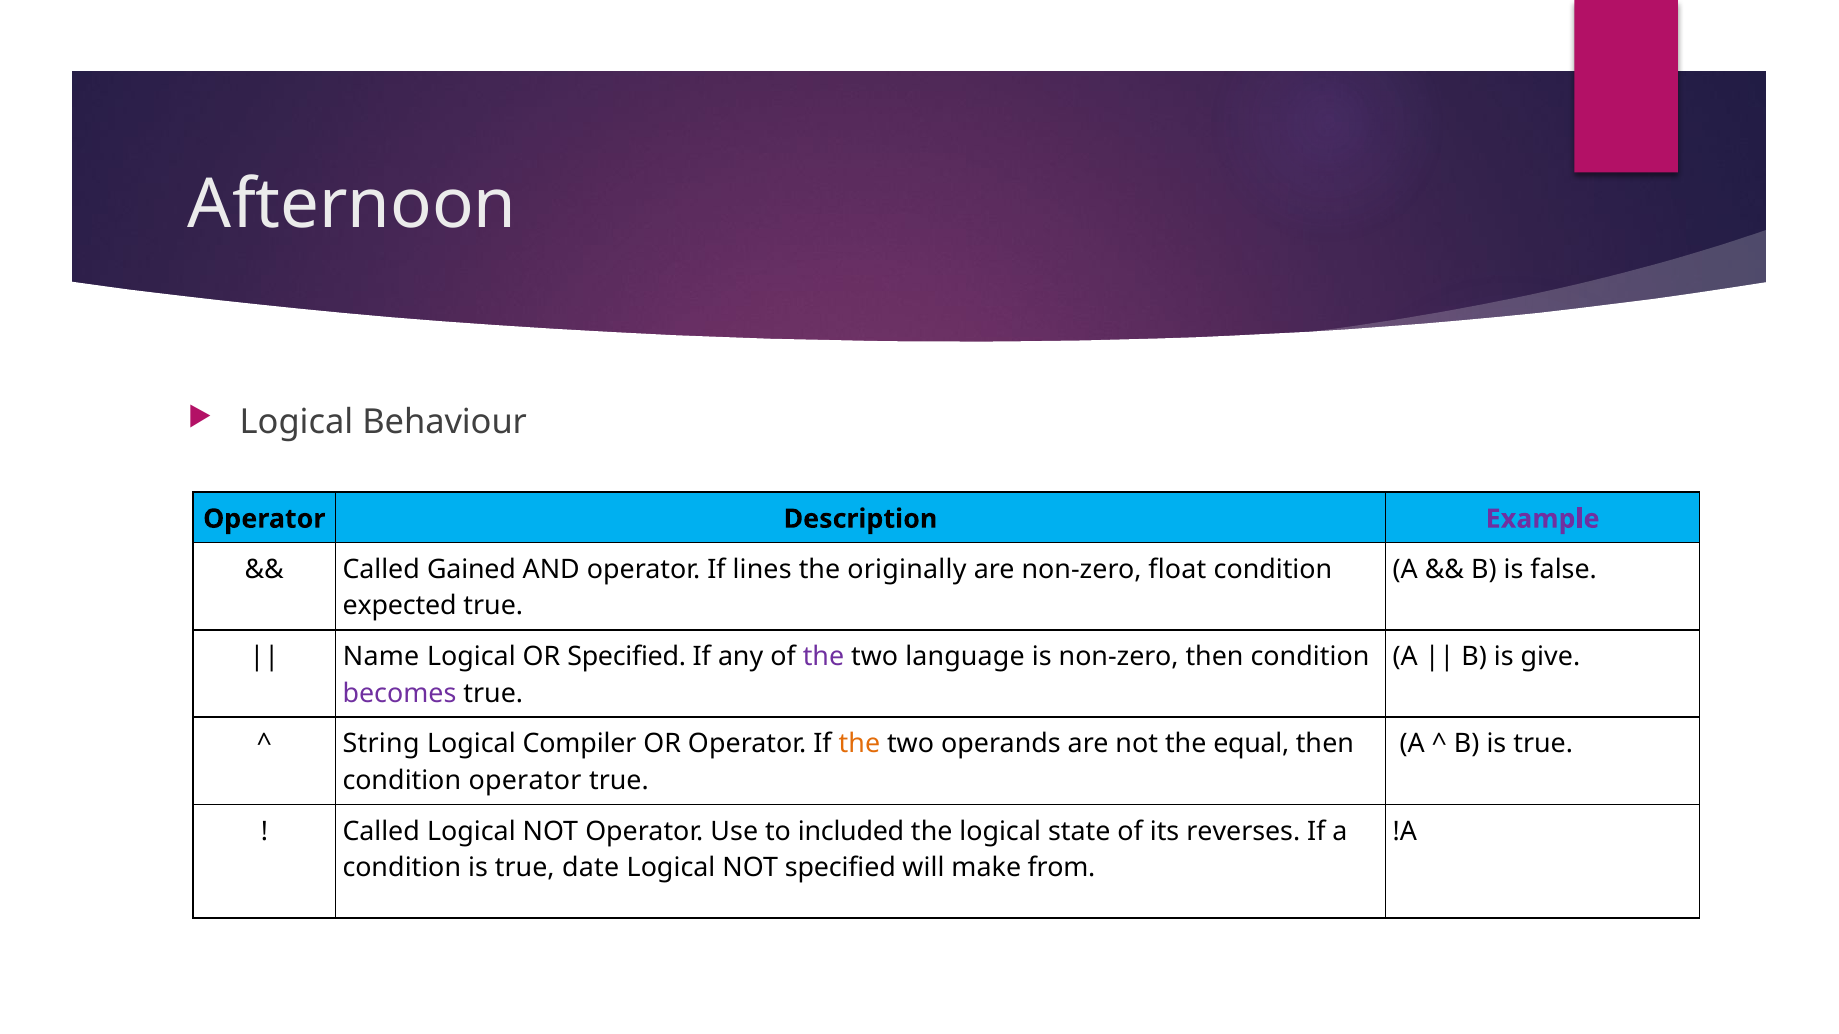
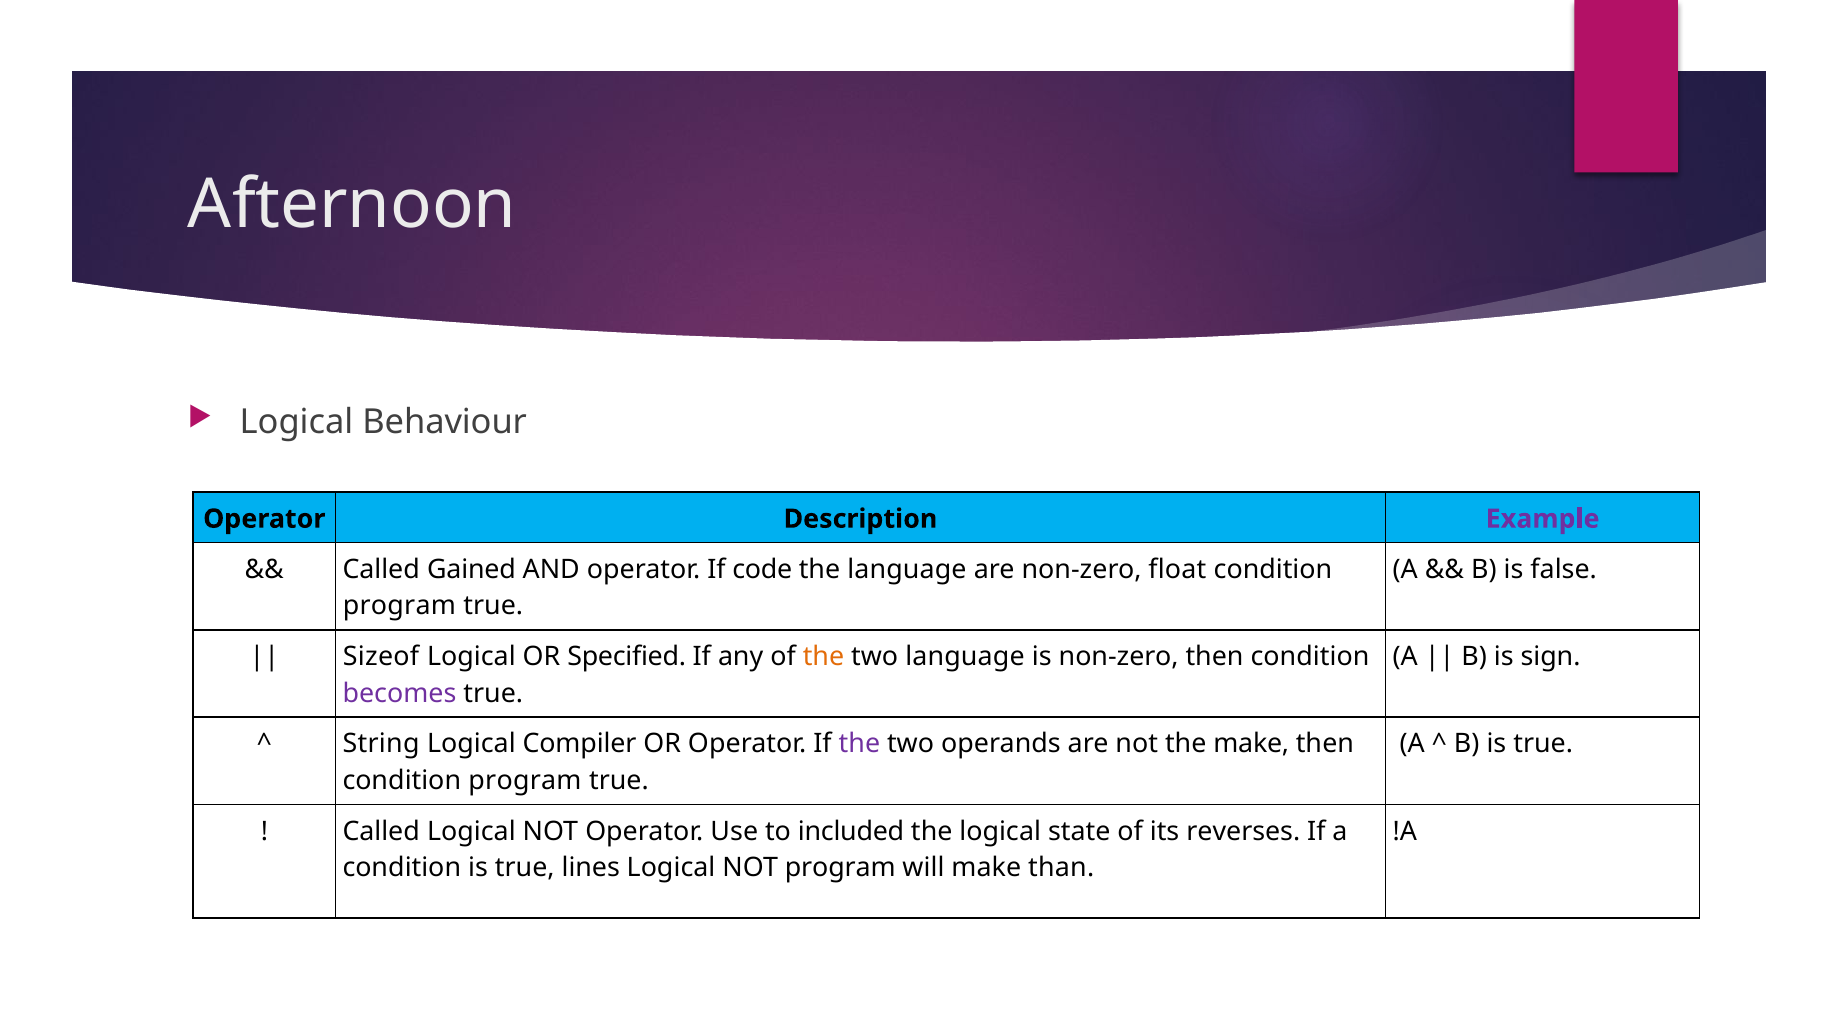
lines: lines -> code (762, 570)
the originally: originally -> language (907, 570)
expected: expected -> program (399, 606)
Name: Name -> Sizeof (381, 657)
the colour: purple -> orange (823, 657)
give: give -> sign (1551, 657)
the colour: orange -> purple (859, 744)
the equal: equal -> make (1251, 744)
operator: operator -> program (525, 781)
date: date -> lines (591, 868)
NOT specified: specified -> program (840, 868)
from: from -> than (1061, 868)
